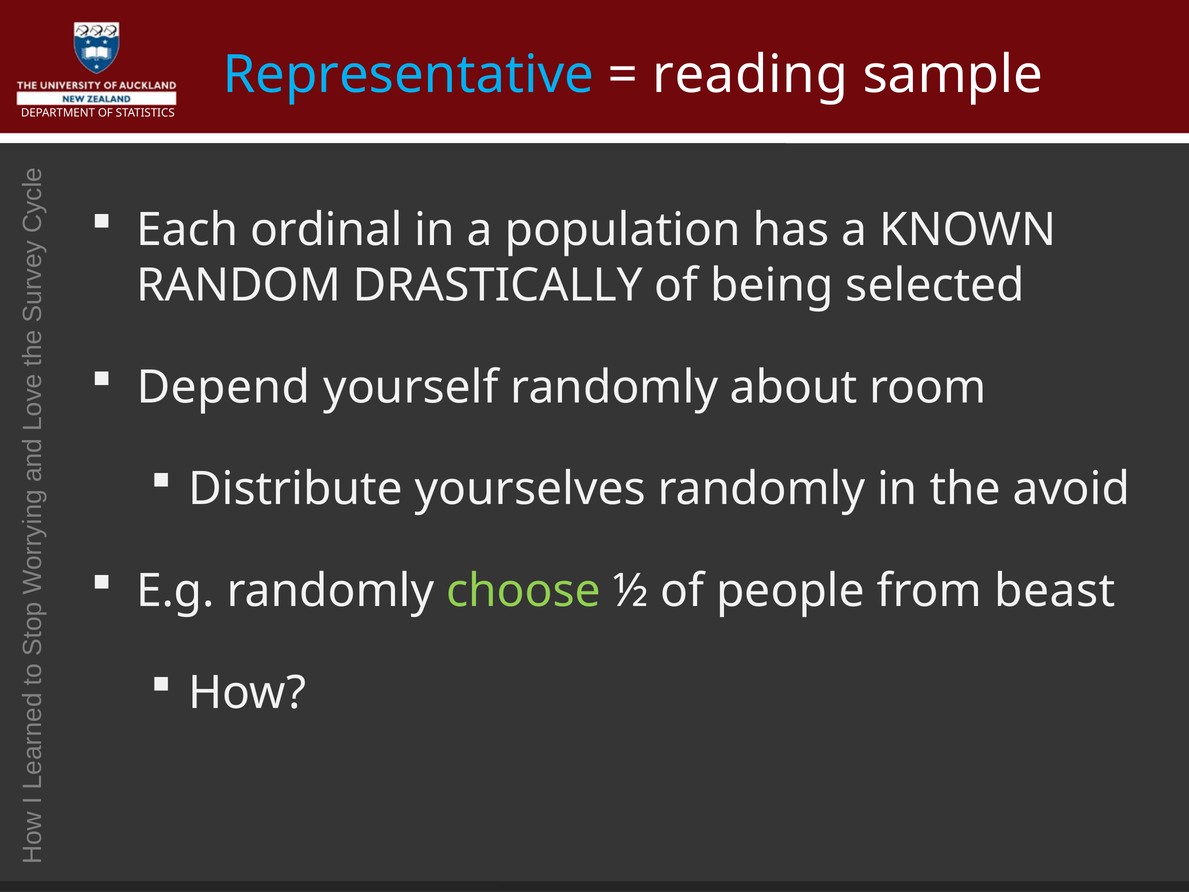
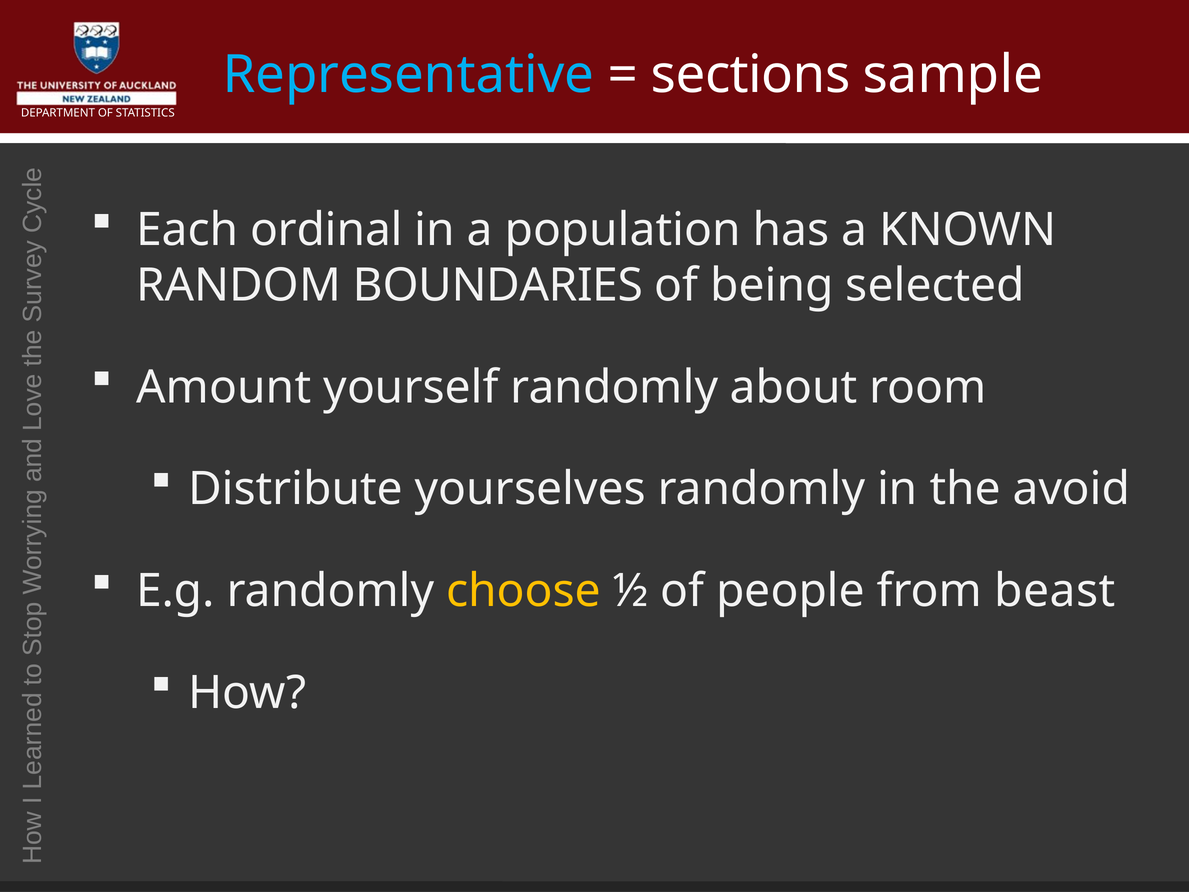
reading: reading -> sections (751, 75)
DRASTICALLY: DRASTICALLY -> BOUNDARIES (498, 285)
Depend: Depend -> Amount (224, 387)
choose colour: light green -> yellow (524, 591)
